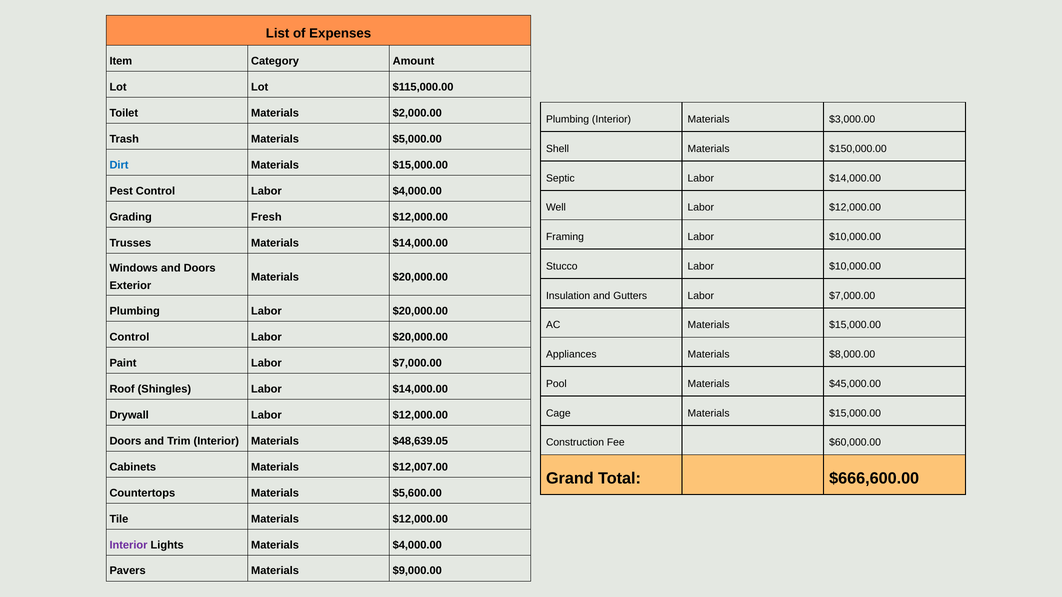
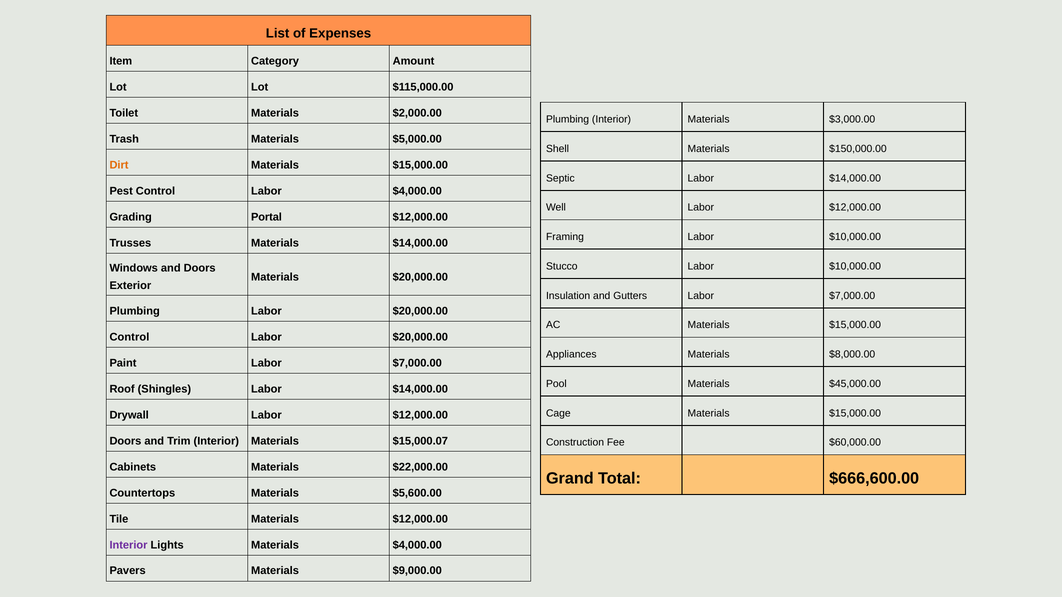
Dirt colour: blue -> orange (119, 165)
Fresh: Fresh -> Portal (266, 217)
$48,639.05: $48,639.05 -> $15,000.07 (420, 441)
$12,007.00: $12,007.00 -> $22,000.00 (420, 467)
